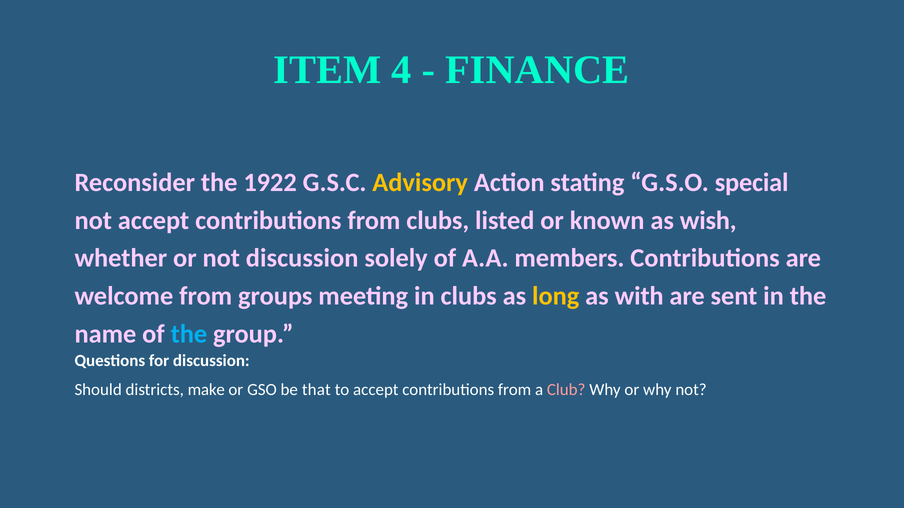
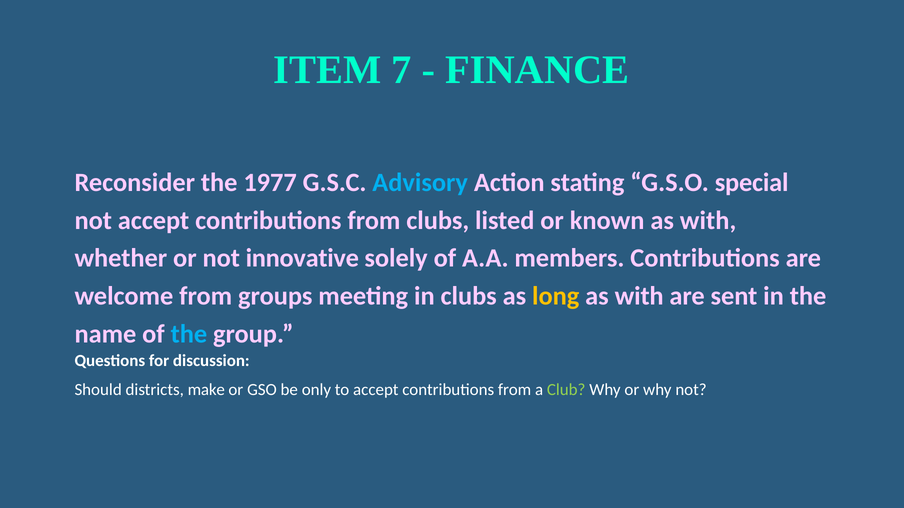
4: 4 -> 7 (401, 70)
1922: 1922 -> 1977 (270, 183)
Advisory colour: yellow -> light blue (420, 183)
known as wish: wish -> with (708, 221)
not discussion: discussion -> innovative (302, 258)
that: that -> only (316, 390)
Club colour: pink -> light green (566, 390)
